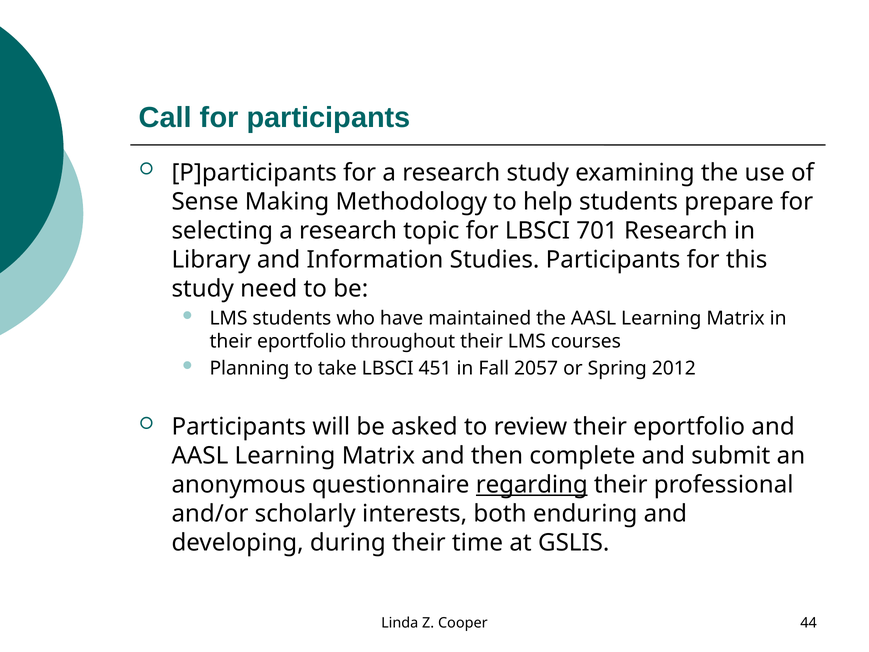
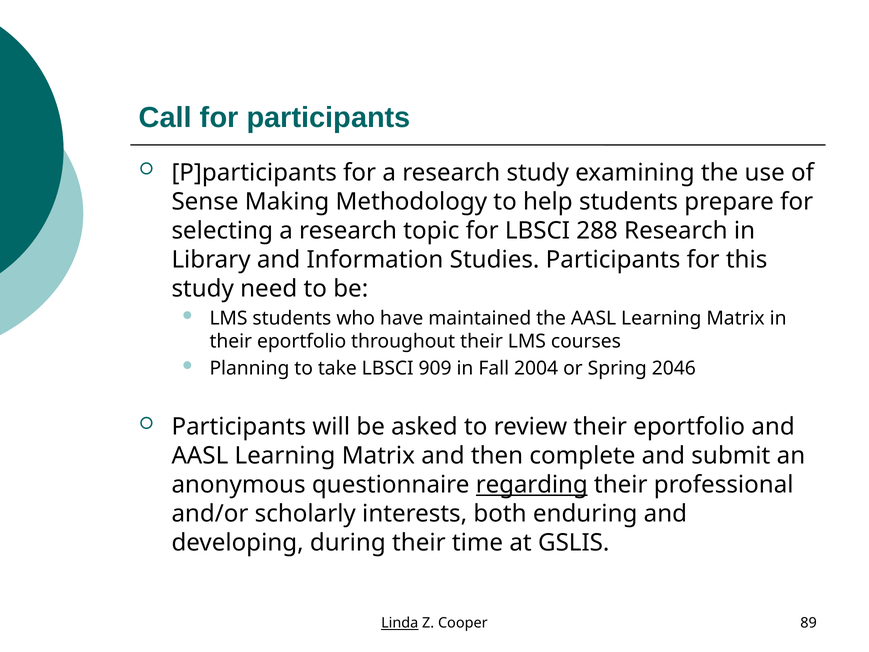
701: 701 -> 288 (597, 231)
451: 451 -> 909 (435, 368)
2057: 2057 -> 2004 (536, 368)
2012: 2012 -> 2046 (674, 368)
Linda underline: none -> present (400, 623)
44: 44 -> 89 (809, 623)
